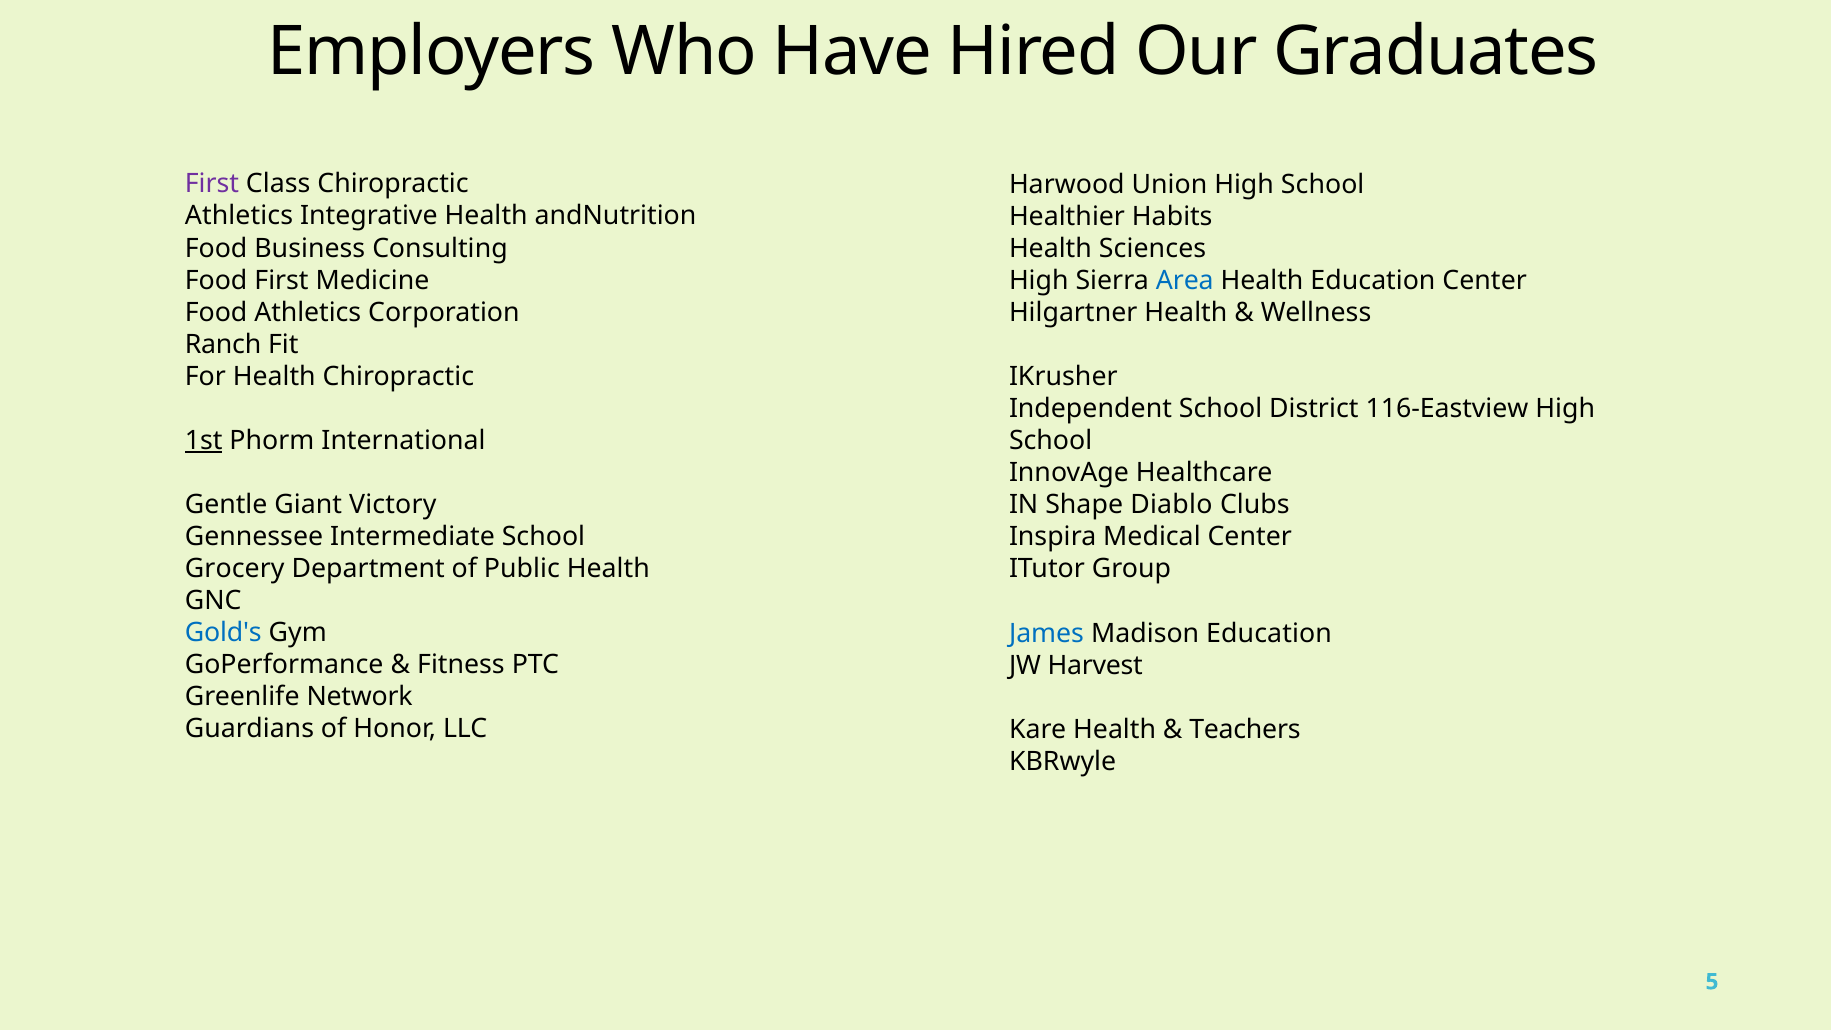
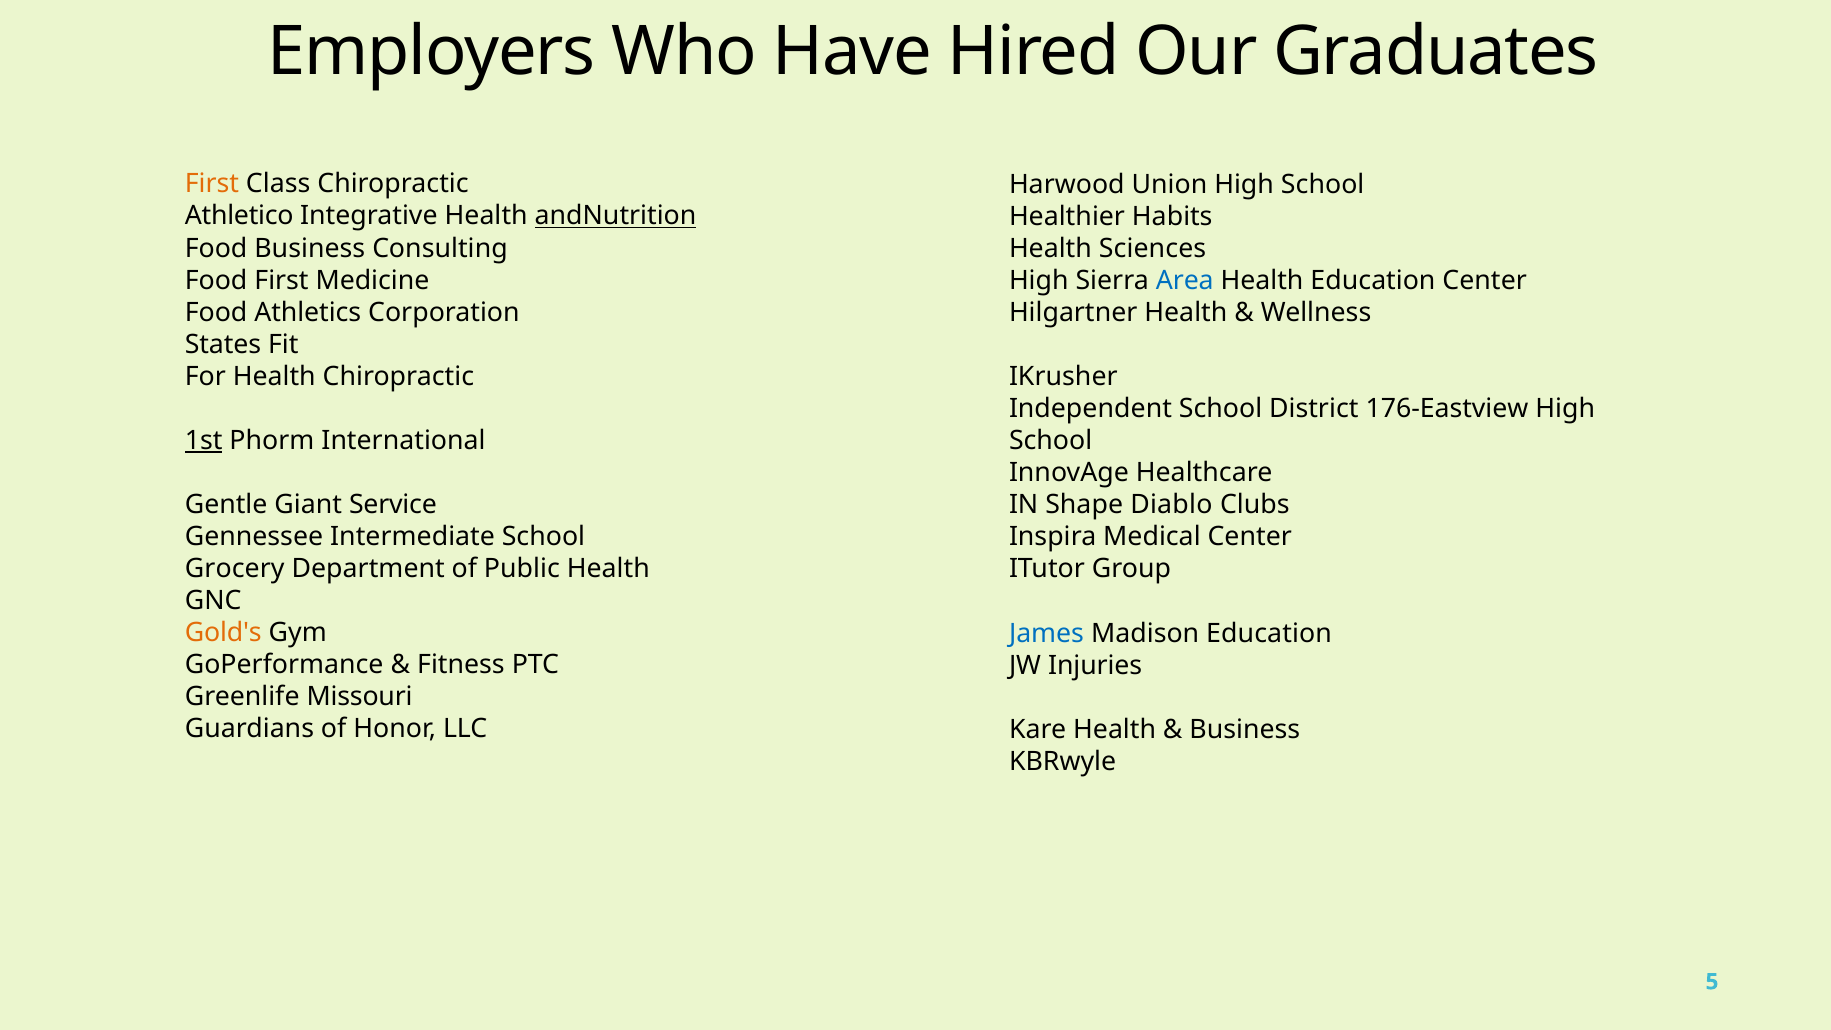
First colour: purple -> orange (212, 184)
Athletics: Athletics -> Athletico (239, 216)
andNutrition underline: none -> present (616, 216)
Ranch: Ranch -> States (223, 344)
116-Eastview: 116-Eastview -> 176-Eastview (1447, 409)
Victory: Victory -> Service (393, 505)
Gold's colour: blue -> orange (223, 633)
Harvest: Harvest -> Injuries (1095, 665)
Network: Network -> Missouri (360, 697)
Teachers: Teachers -> Business (1245, 729)
